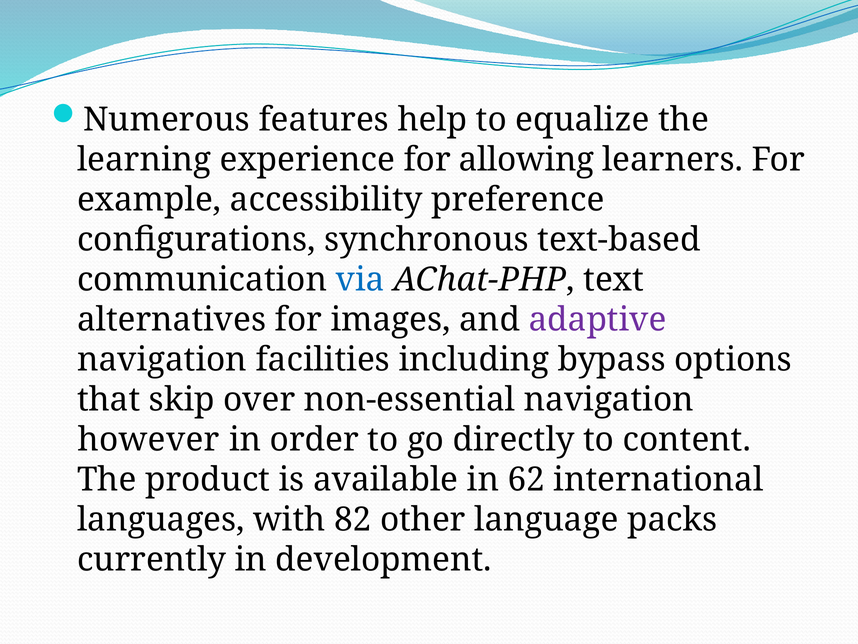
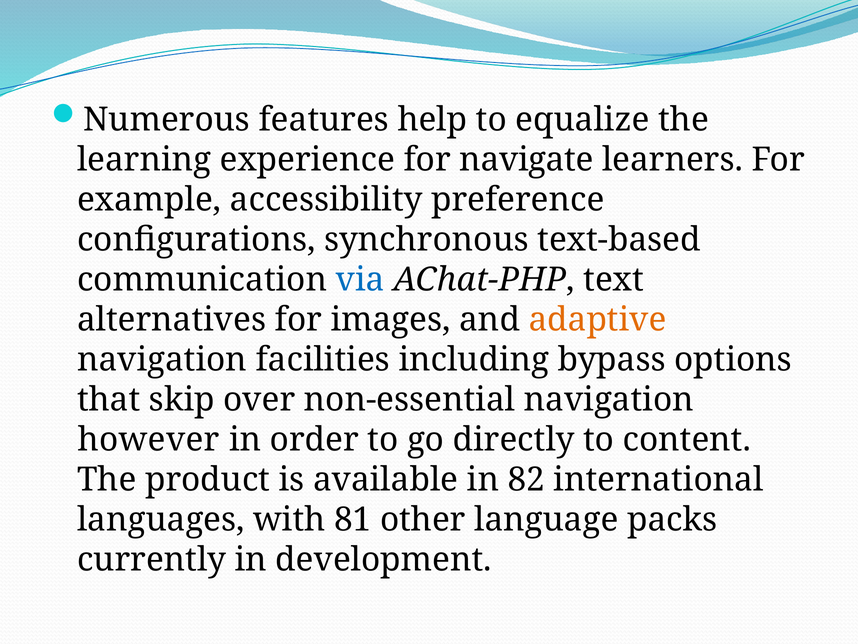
allowing: allowing -> navigate (527, 159)
adaptive colour: purple -> orange (598, 319)
62: 62 -> 82 (526, 479)
82: 82 -> 81 (353, 519)
